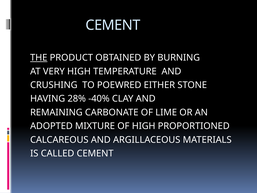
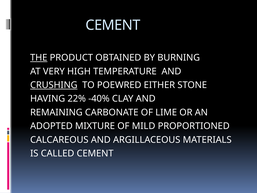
CRUSHING underline: none -> present (54, 85)
28%: 28% -> 22% (77, 99)
OF HIGH: HIGH -> MILD (144, 126)
